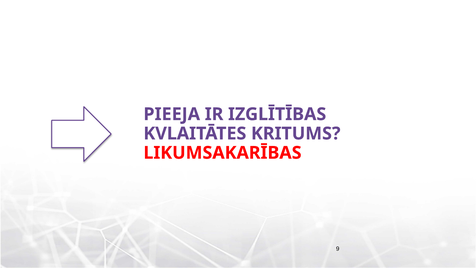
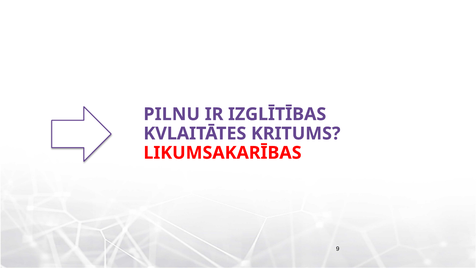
PIEEJA: PIEEJA -> PILNU (172, 114)
